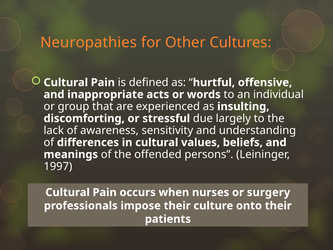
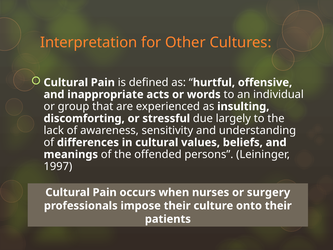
Neuropathies: Neuropathies -> Interpretation (89, 42)
